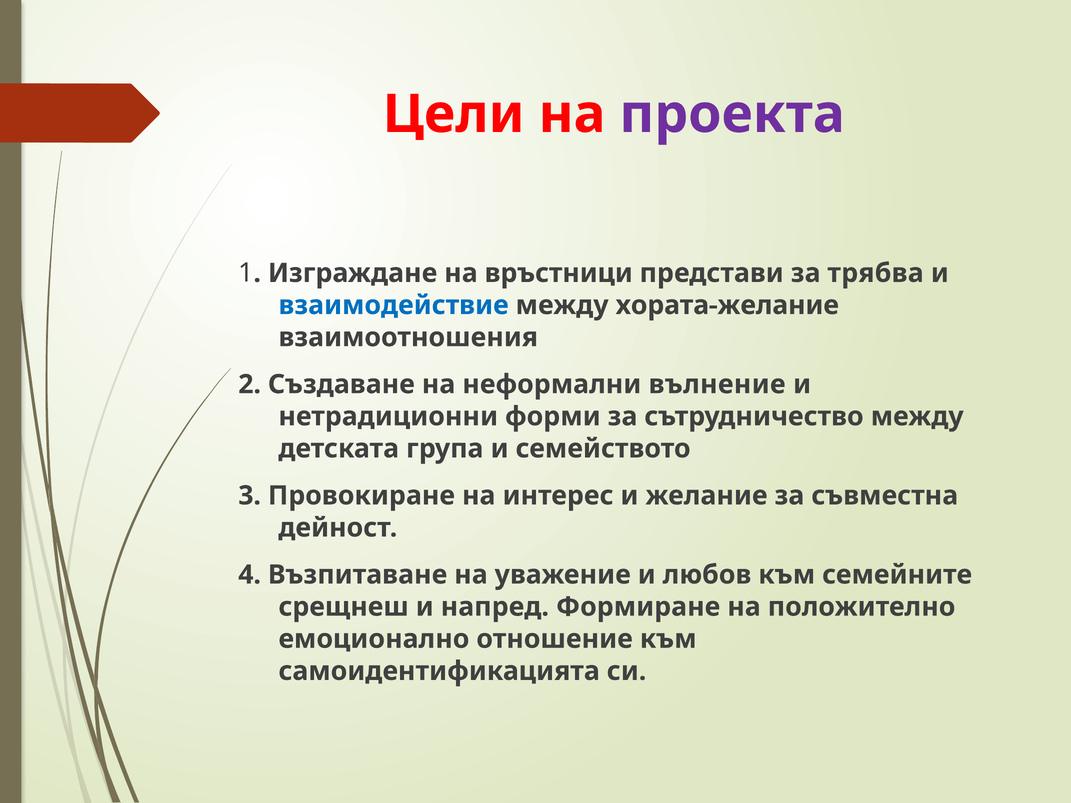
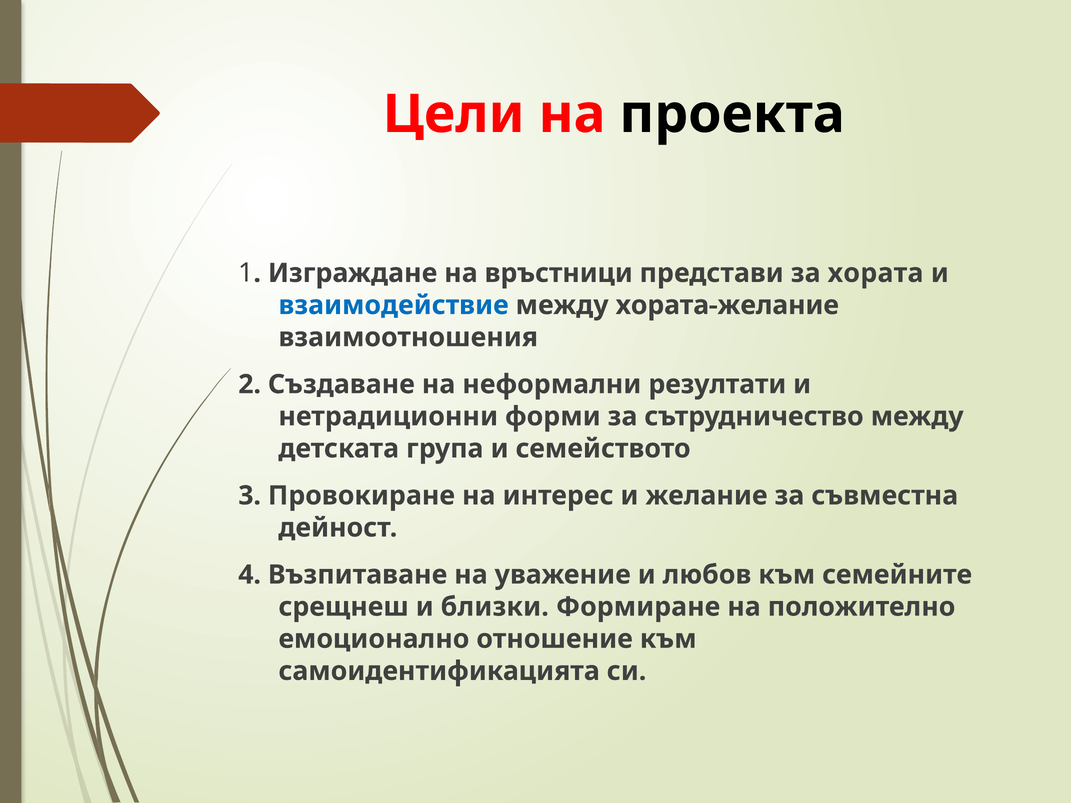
проекта colour: purple -> black (732, 114)
трябва: трябва -> хората (876, 273)
вълнение: вълнение -> резултати (717, 384)
напред: напред -> близки (495, 607)
